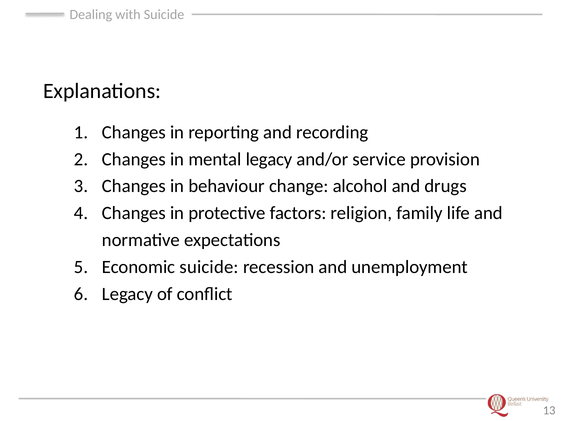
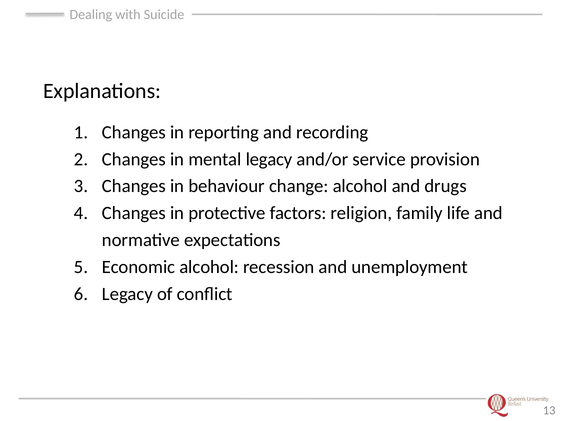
Economic suicide: suicide -> alcohol (209, 267)
